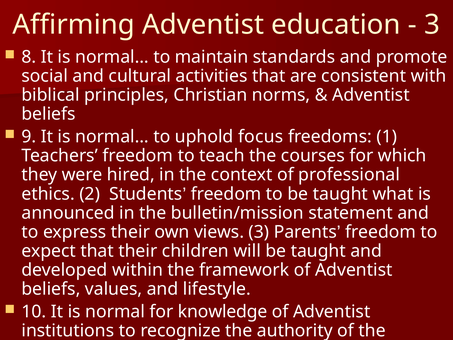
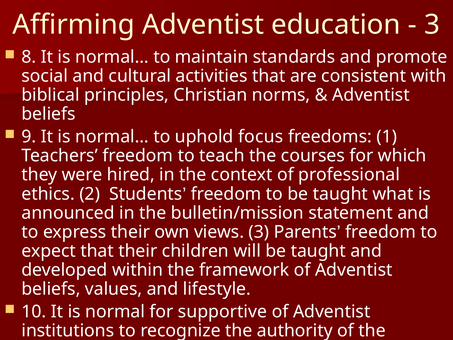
knowledge: knowledge -> supportive (223, 311)
